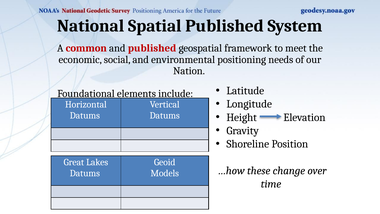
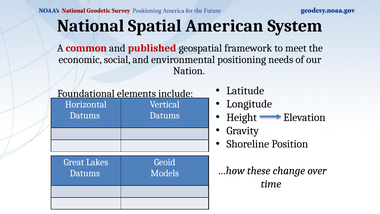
Spatial Published: Published -> American (225, 26)
